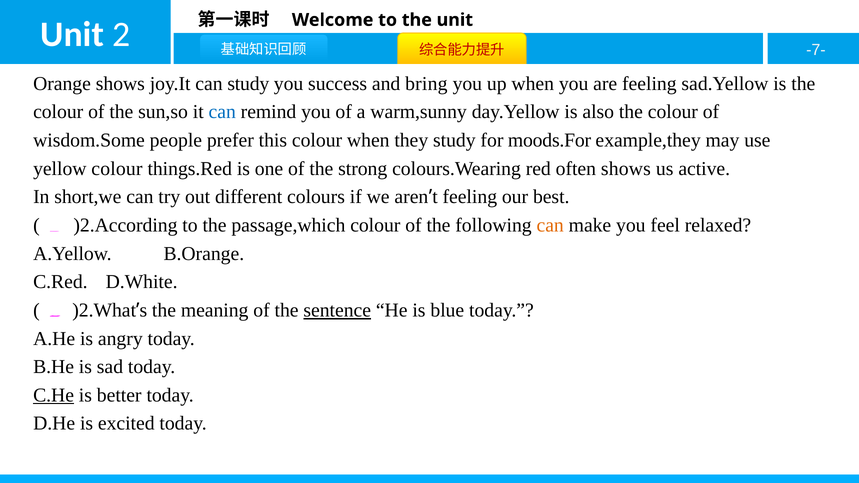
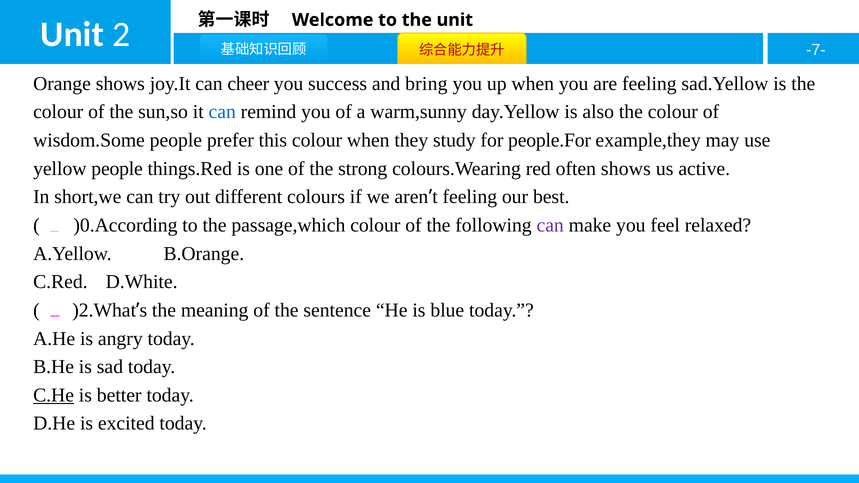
can study: study -> cheer (248, 84)
moods.For: moods.For -> people.For (550, 140)
yellow colour: colour -> people (117, 169)
)2.According: )2.According -> )0.According (125, 225)
can colour: orange -> purple (550, 225)
sentence underline: present -> none (337, 310)
